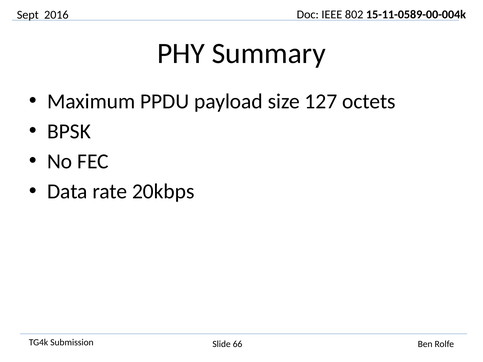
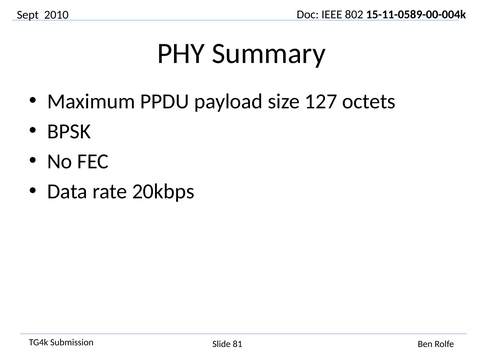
2016: 2016 -> 2010 (56, 15)
66: 66 -> 81 (238, 344)
